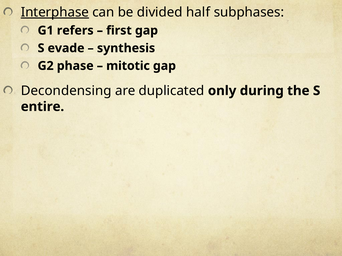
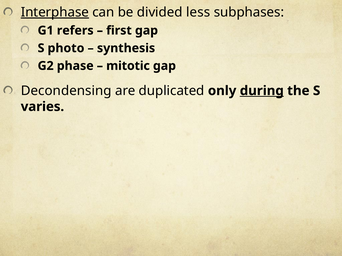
half: half -> less (198, 12)
evade: evade -> photo (66, 48)
during underline: none -> present (262, 91)
entire: entire -> varies (42, 107)
